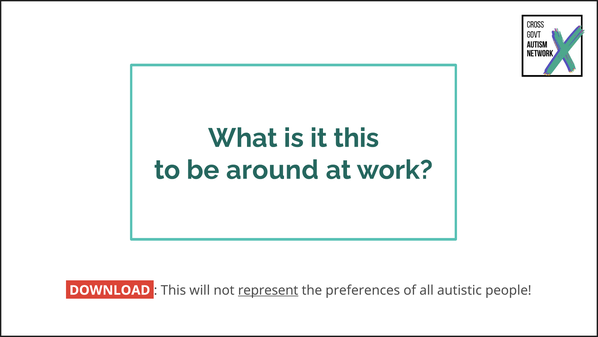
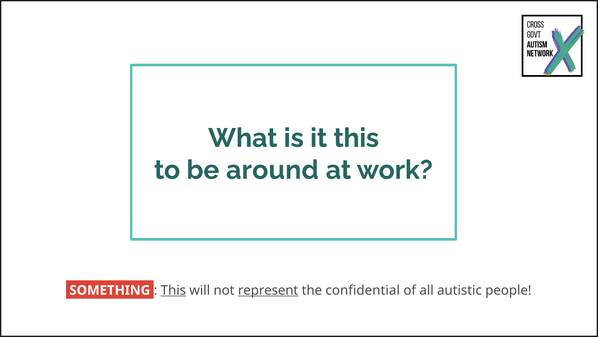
DOWNLOAD: DOWNLOAD -> SOMETHING (110, 290)
This underline: none -> present (173, 290)
preferences: preferences -> confidential (363, 290)
